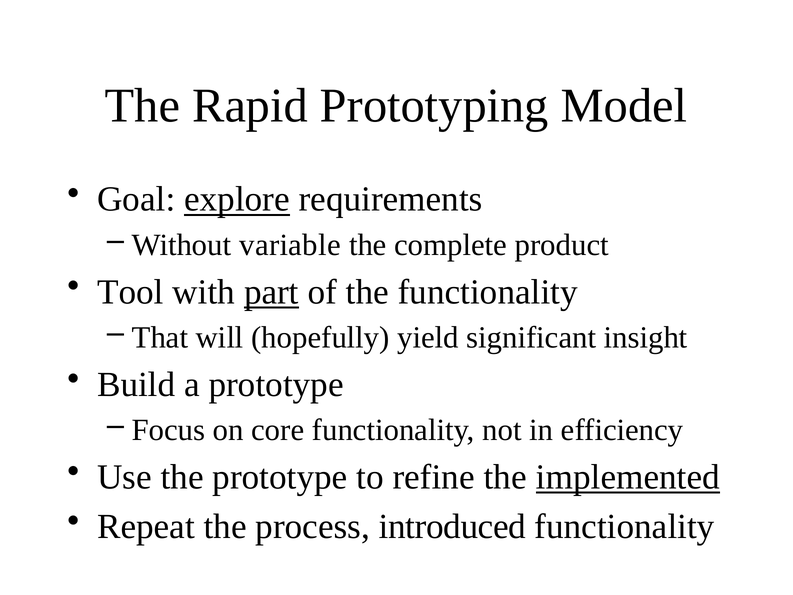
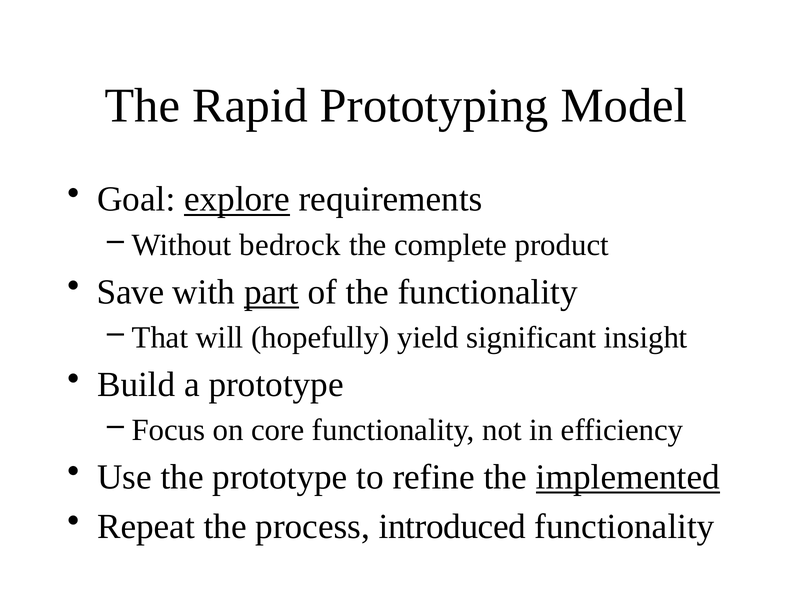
variable: variable -> bedrock (290, 245)
Tool: Tool -> Save (130, 292)
